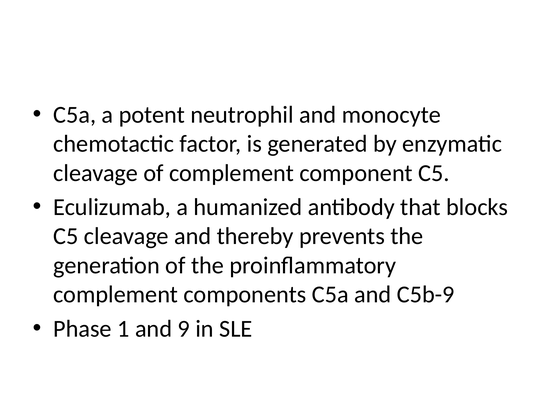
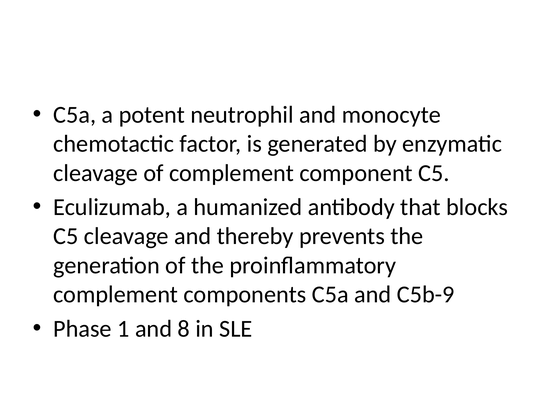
9: 9 -> 8 (184, 328)
